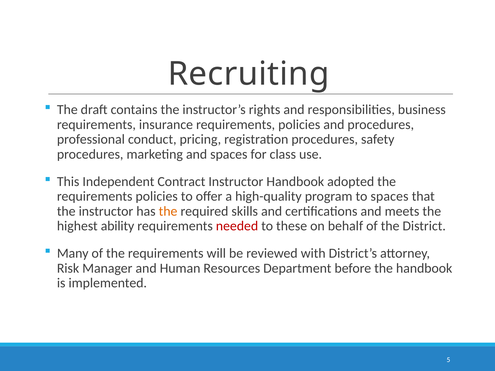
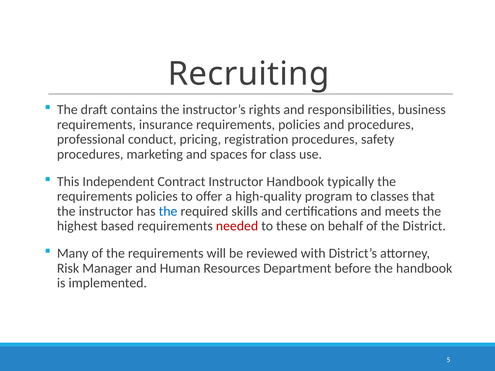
adopted: adopted -> typically (351, 182)
to spaces: spaces -> classes (390, 196)
the colour: orange -> blue (168, 211)
ability: ability -> based (117, 226)
